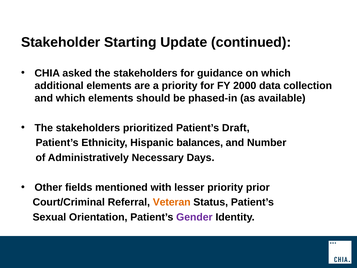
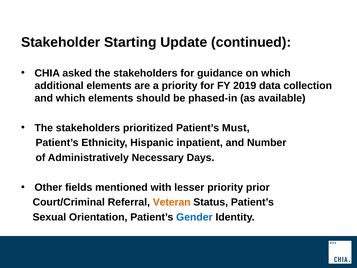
2000: 2000 -> 2019 (245, 86)
Draft: Draft -> Must (236, 128)
balances: balances -> inpatient (200, 143)
Gender colour: purple -> blue (194, 217)
